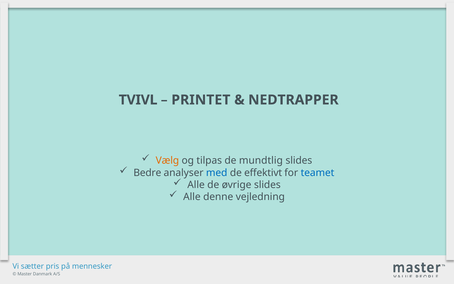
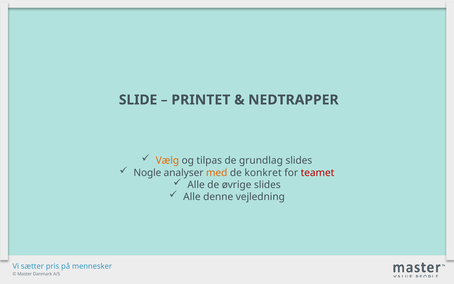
TVIVL: TVIVL -> SLIDE (138, 100)
mundtlig: mundtlig -> grundlag (261, 161)
Bedre: Bedre -> Nogle (147, 173)
med colour: blue -> orange (217, 173)
effektivt: effektivt -> konkret (263, 173)
teamet colour: blue -> red (318, 173)
